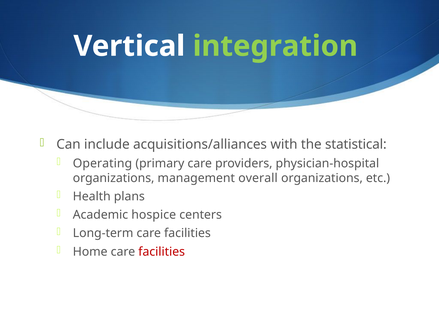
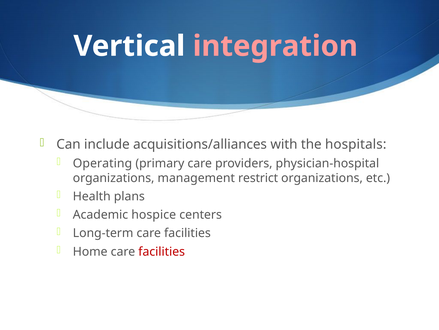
integration colour: light green -> pink (275, 46)
statistical: statistical -> hospitals (356, 144)
overall: overall -> restrict (258, 178)
